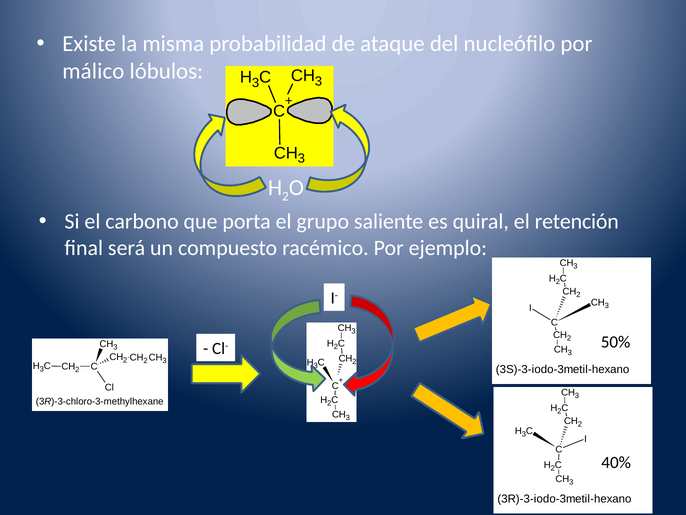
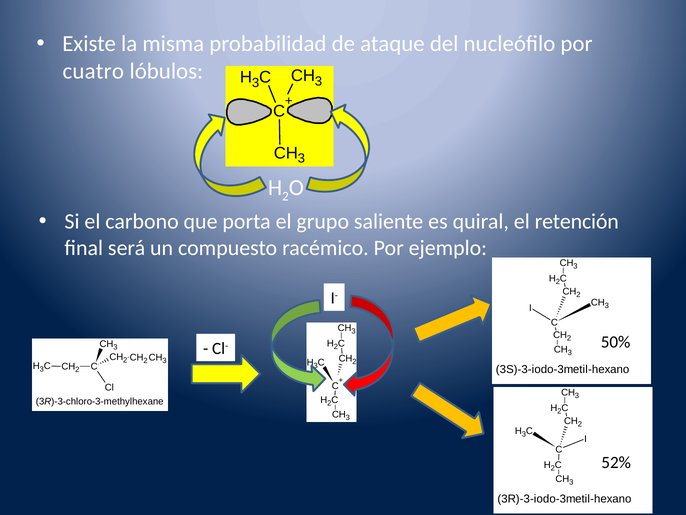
málico: málico -> cuatro (93, 71)
40%: 40% -> 52% (616, 462)
